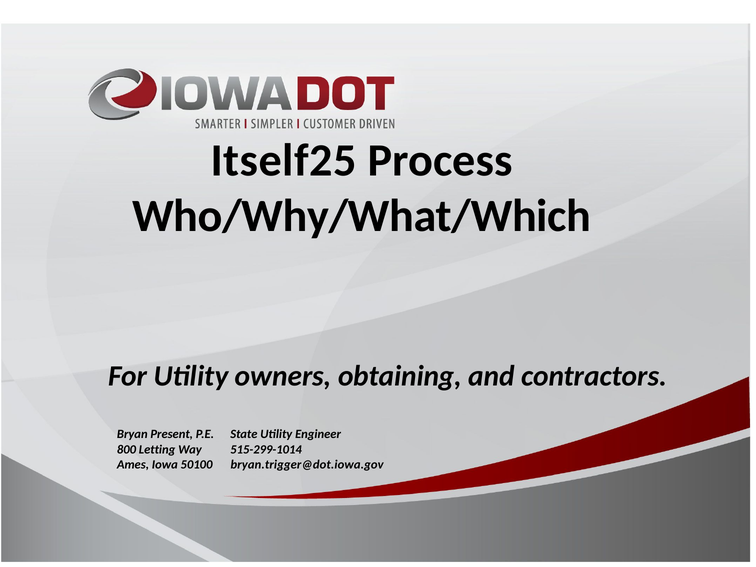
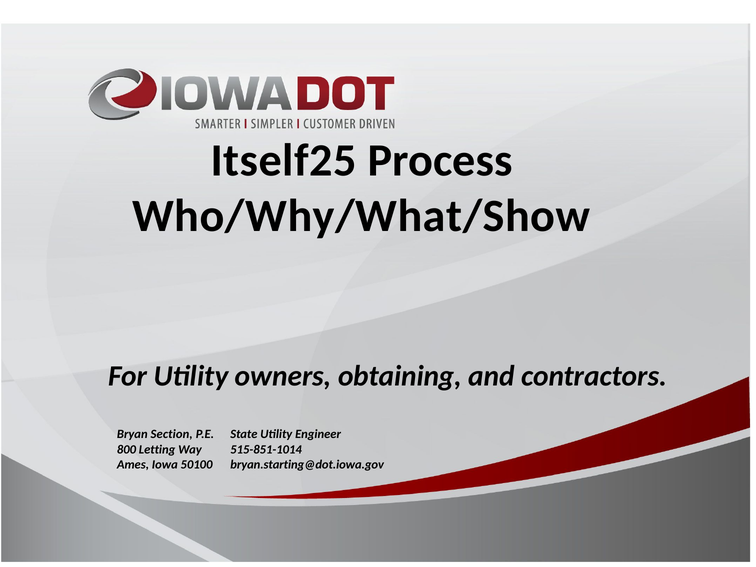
Who/Why/What/Which: Who/Why/What/Which -> Who/Why/What/Show (361, 216)
Present: Present -> Section (172, 434)
515-299-1014: 515-299-1014 -> 515-851-1014 (266, 449)
bryan.trigger@dot.iowa.gov: bryan.trigger@dot.iowa.gov -> bryan.starting@dot.iowa.gov (307, 464)
